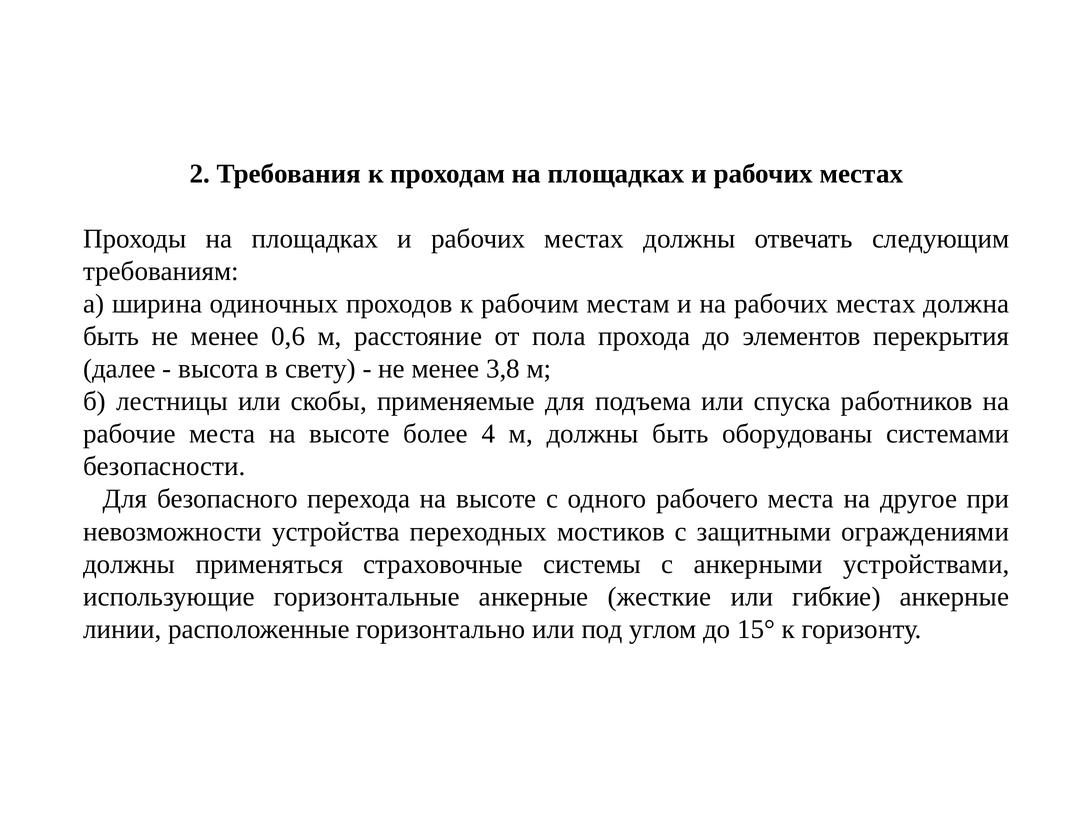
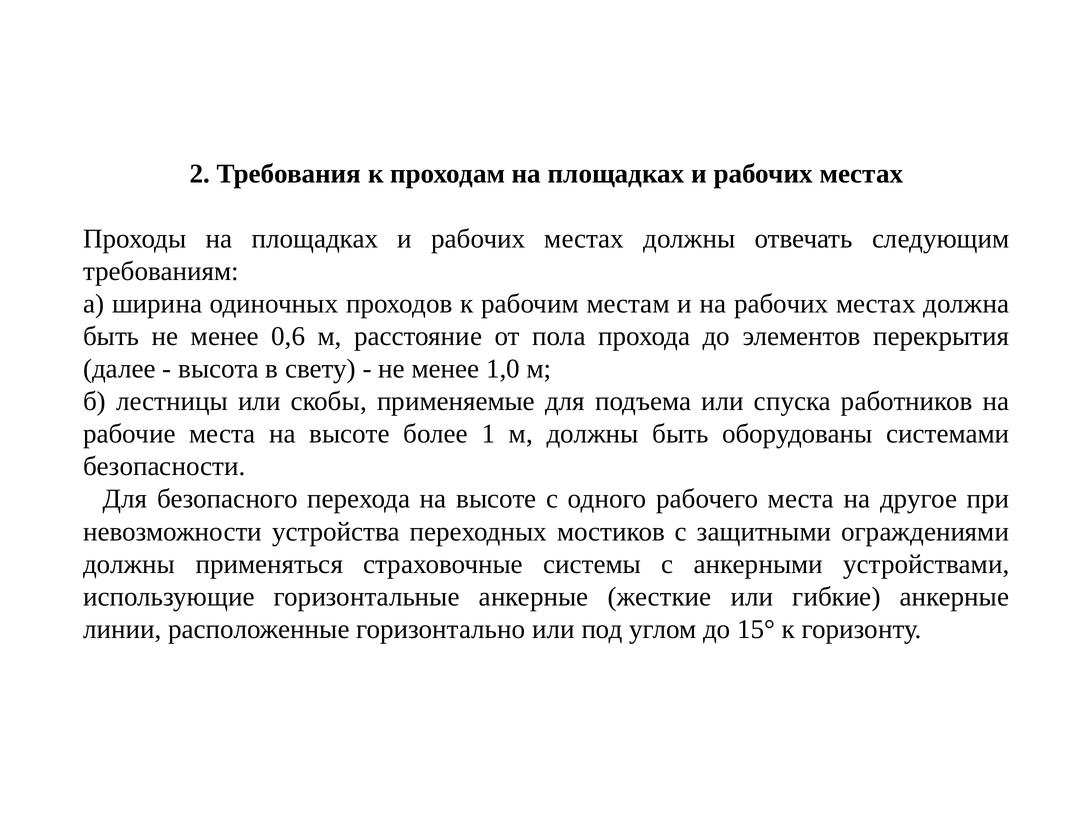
3,8: 3,8 -> 1,0 (503, 369)
4: 4 -> 1 (488, 434)
